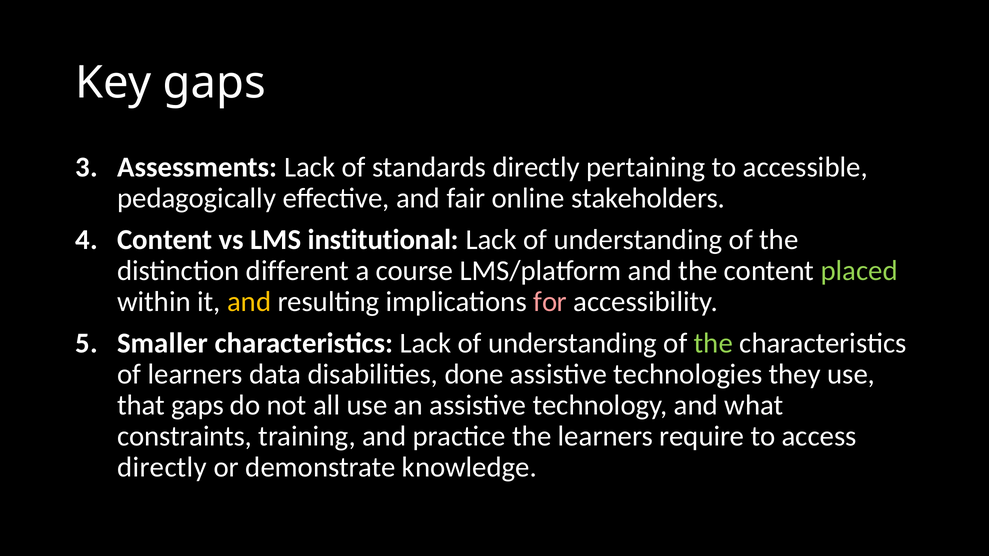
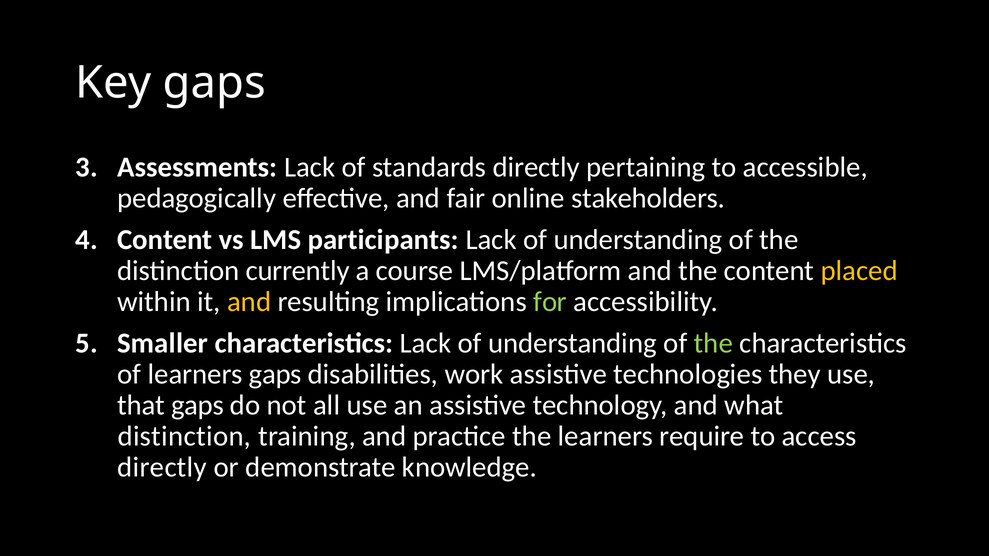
institutional: institutional -> participants (383, 240)
different: different -> currently (298, 271)
placed colour: light green -> yellow (859, 271)
for colour: pink -> light green (550, 302)
learners data: data -> gaps (275, 374)
done: done -> work (474, 374)
constraints: constraints -> distinction (184, 437)
